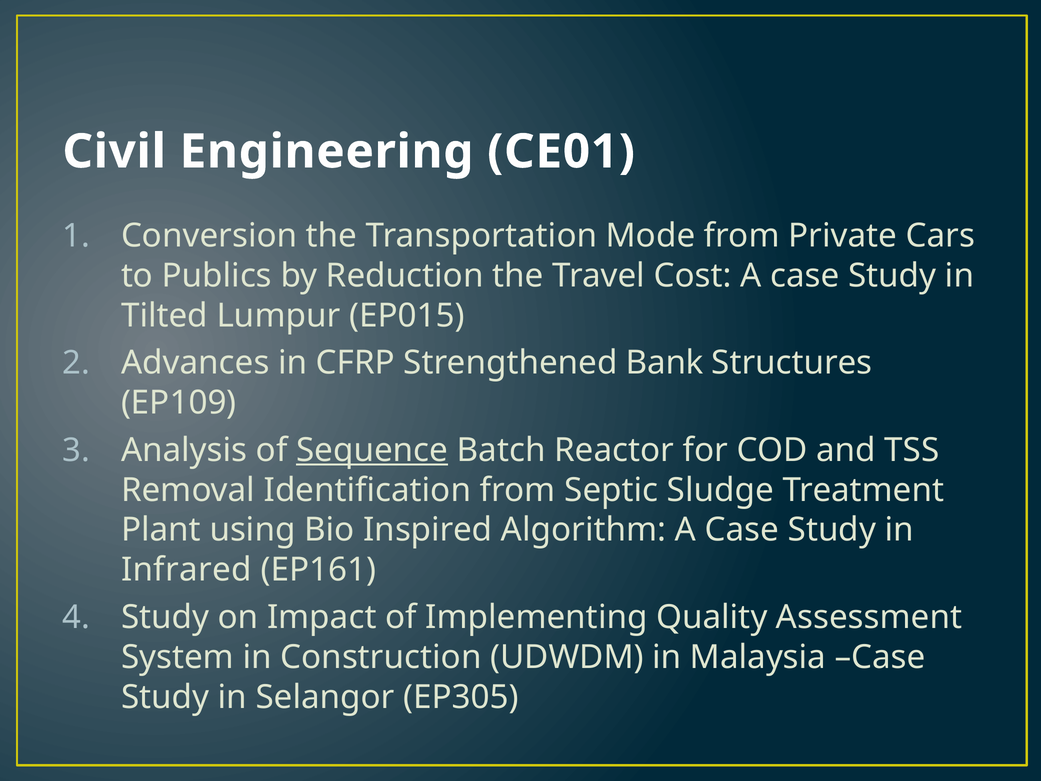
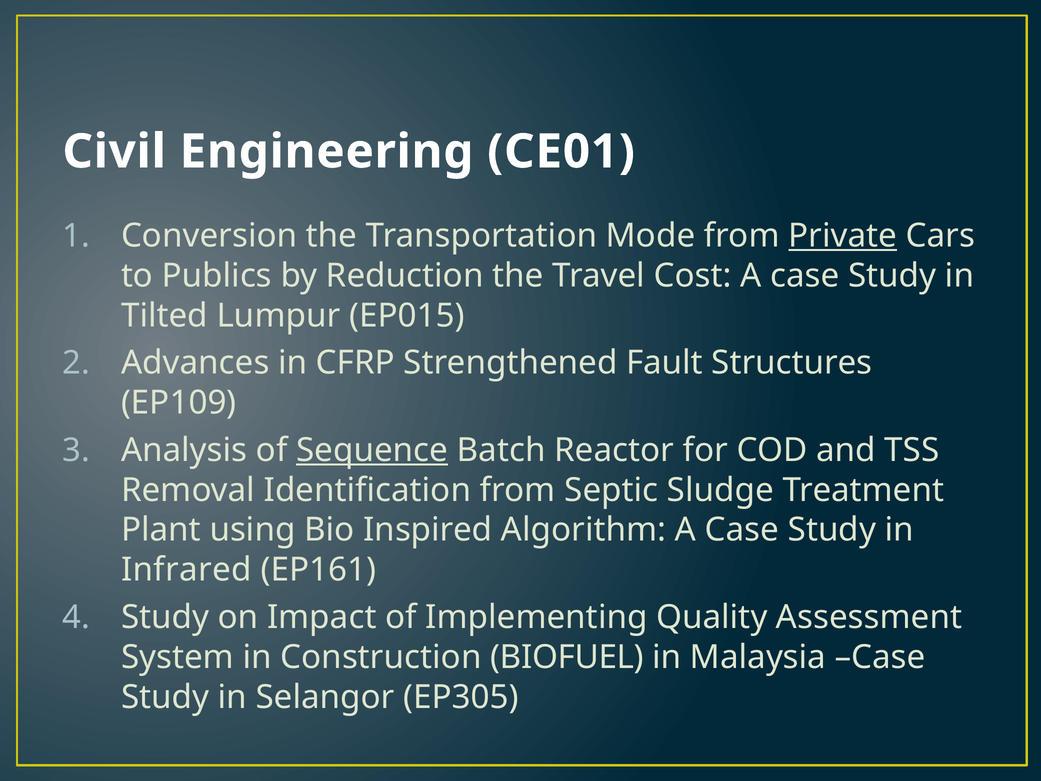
Private underline: none -> present (843, 236)
Bank: Bank -> Fault (665, 363)
UDWDM: UDWDM -> BIOFUEL (567, 657)
